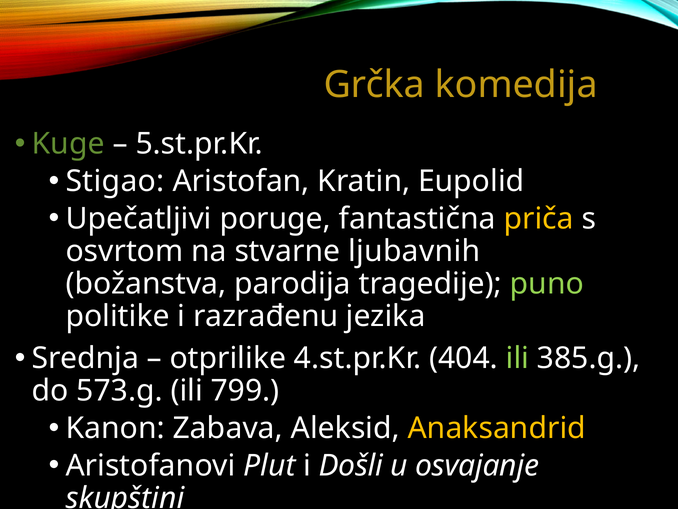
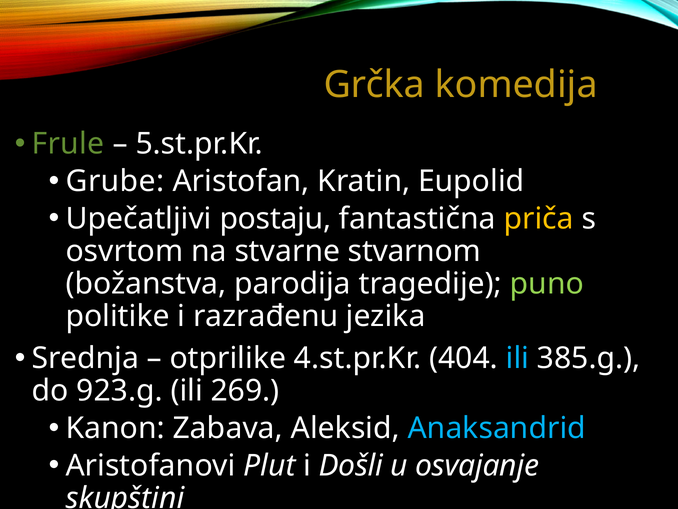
Kuge: Kuge -> Frule (68, 144)
Stigao: Stigao -> Grube (115, 181)
poruge: poruge -> postaju (275, 218)
ljubavnih: ljubavnih -> stvarnom (414, 251)
ili colour: light green -> light blue (517, 358)
573.g: 573.g -> 923.g (120, 391)
799: 799 -> 269 (245, 391)
Anaksandrid colour: yellow -> light blue (497, 428)
